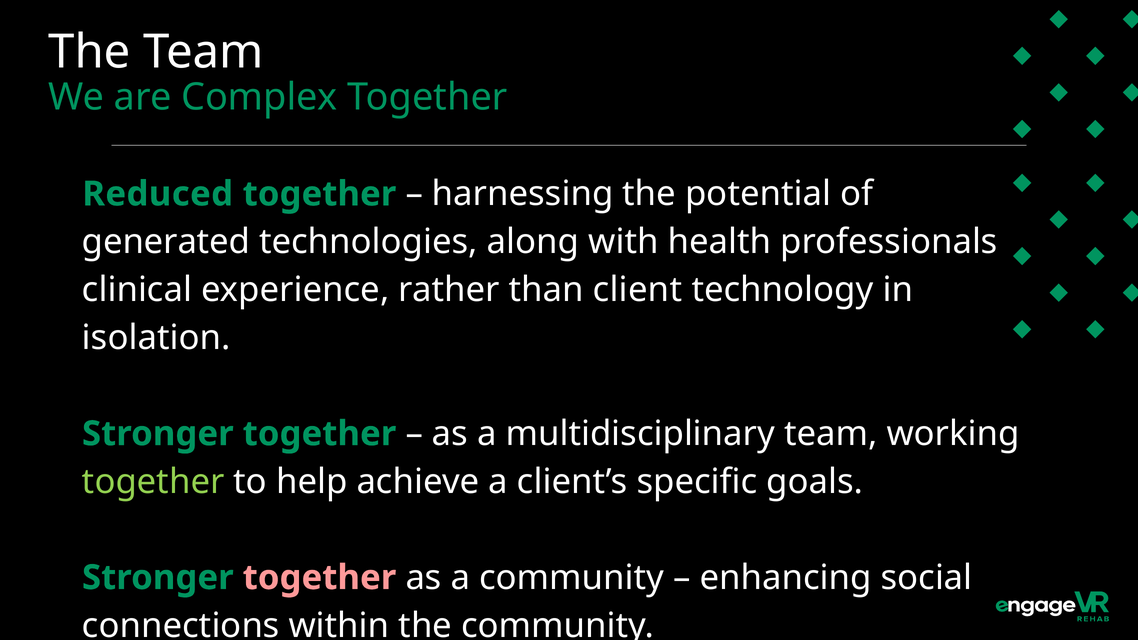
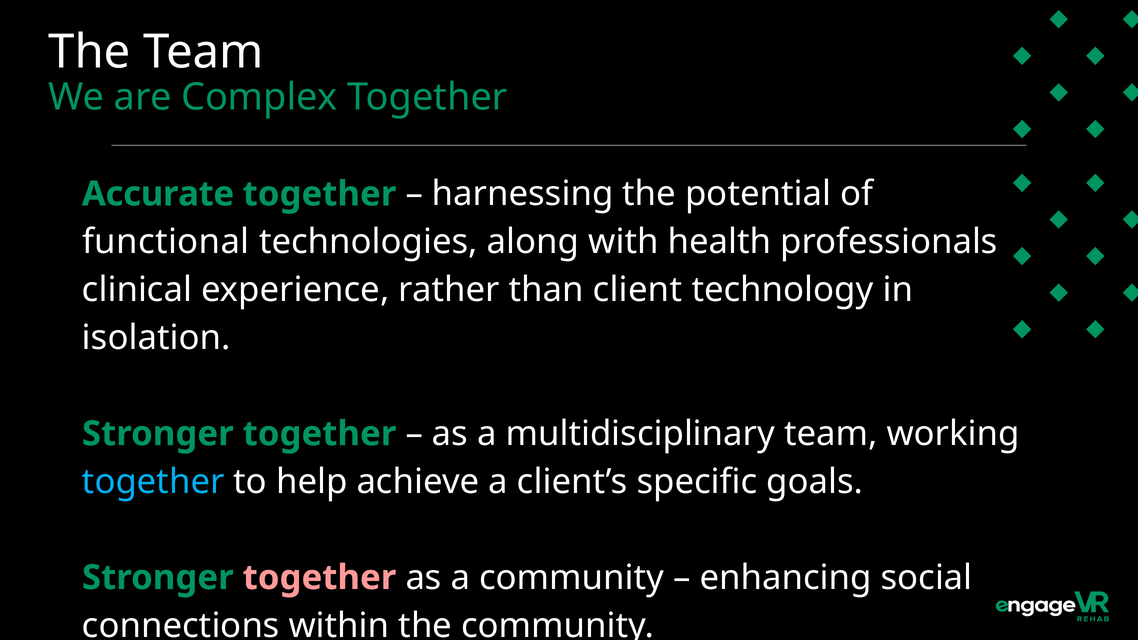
Reduced: Reduced -> Accurate (158, 194)
generated: generated -> functional (166, 242)
together colour: light green -> light blue (153, 482)
